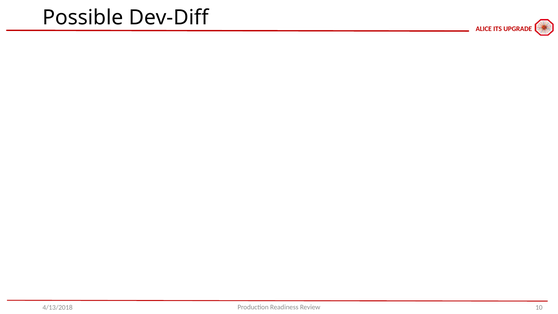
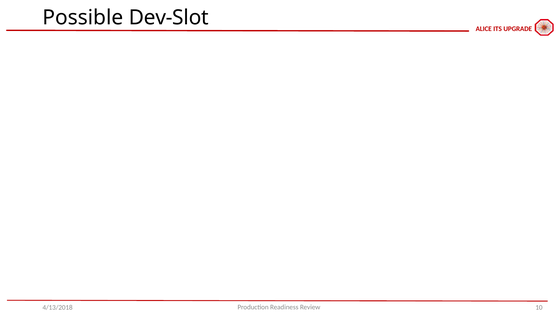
Dev-Diff: Dev-Diff -> Dev-Slot (169, 17)
